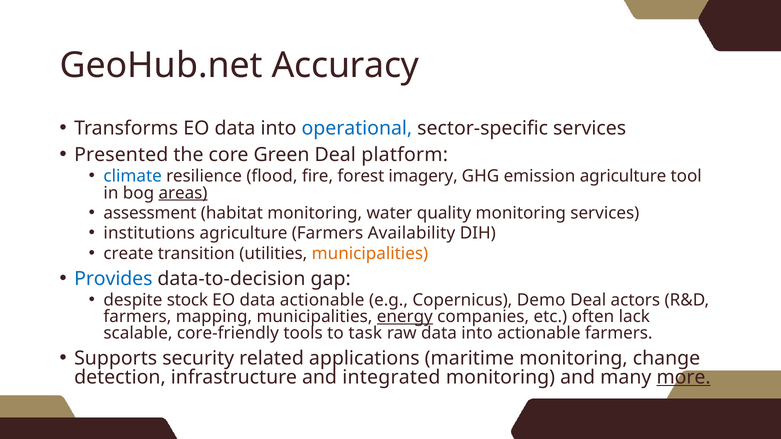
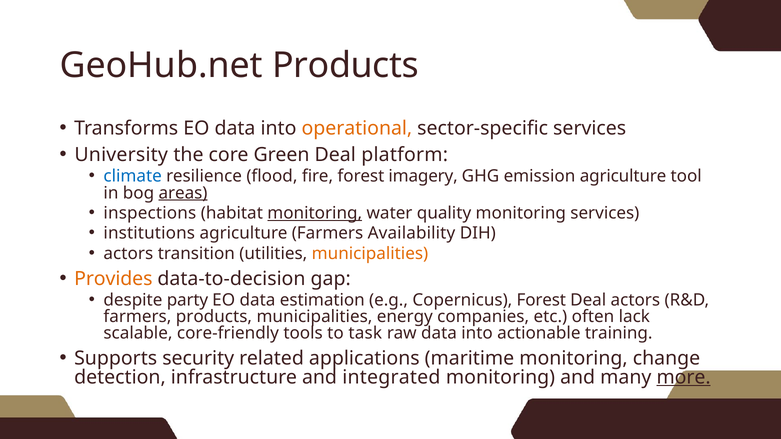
GeoHub.net Accuracy: Accuracy -> Products (346, 66)
operational colour: blue -> orange (357, 129)
Presented: Presented -> University (121, 155)
assessment: assessment -> inspections (150, 213)
monitoring underline: none -> present (315, 213)
create: create -> actors (128, 254)
Provides colour: blue -> orange (113, 279)
stock: stock -> party (187, 300)
data actionable: actionable -> estimation (322, 300)
Copernicus Demo: Demo -> Forest (541, 300)
farmers mapping: mapping -> products (214, 317)
energy underline: present -> none (405, 317)
actionable farmers: farmers -> training (619, 334)
